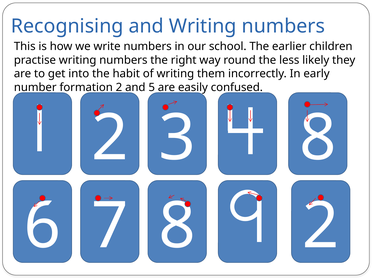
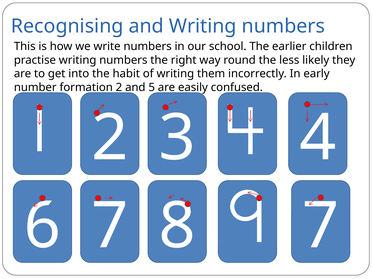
3 8: 8 -> 4 (318, 138)
8 2: 2 -> 7 (321, 226)
